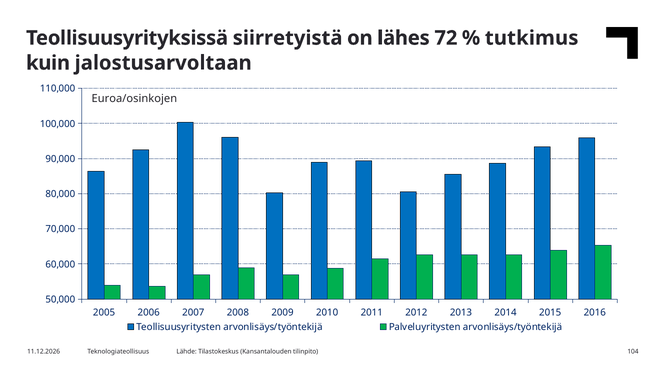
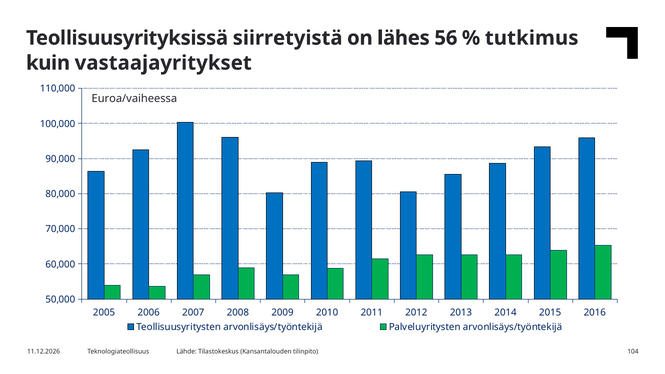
72: 72 -> 56 (446, 38)
jalostusarvoltaan: jalostusarvoltaan -> vastaajayritykset (163, 63)
Euroa/osinkojen: Euroa/osinkojen -> Euroa/vaiheessa (134, 99)
